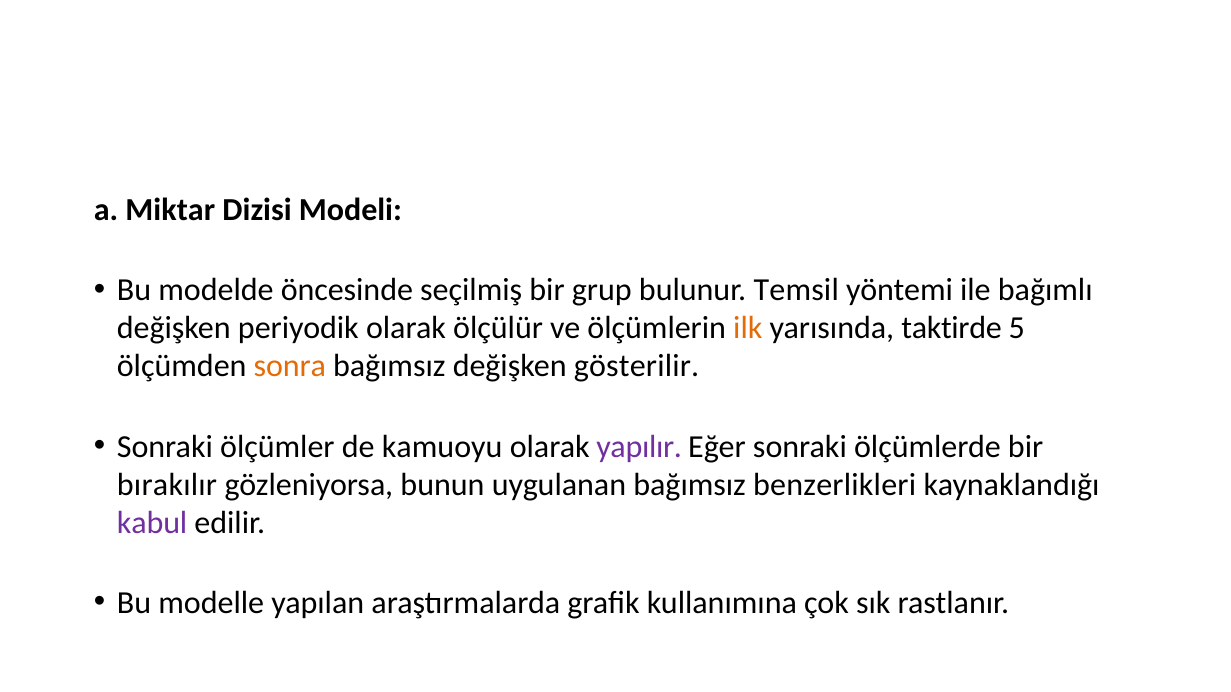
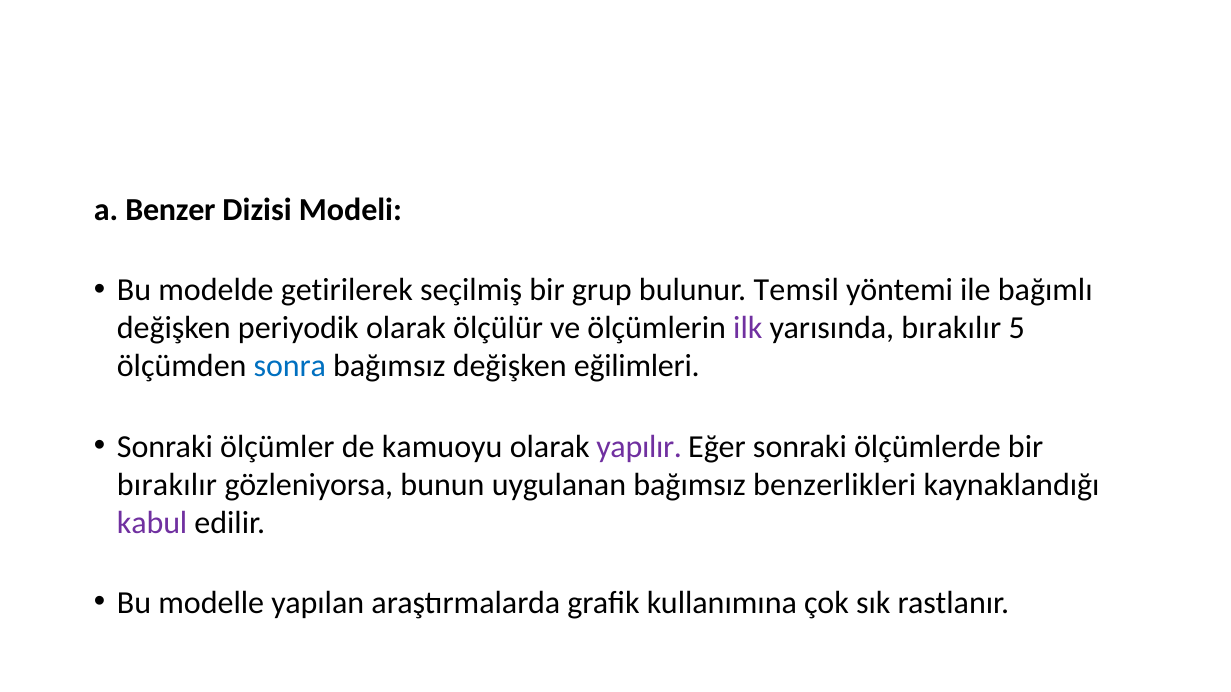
Miktar: Miktar -> Benzer (170, 210)
öncesinde: öncesinde -> getirilerek (347, 290)
ilk colour: orange -> purple (748, 328)
yarısında taktirde: taktirde -> bırakılır (951, 328)
sonra colour: orange -> blue (290, 366)
gösterilir: gösterilir -> eğilimleri (637, 366)
